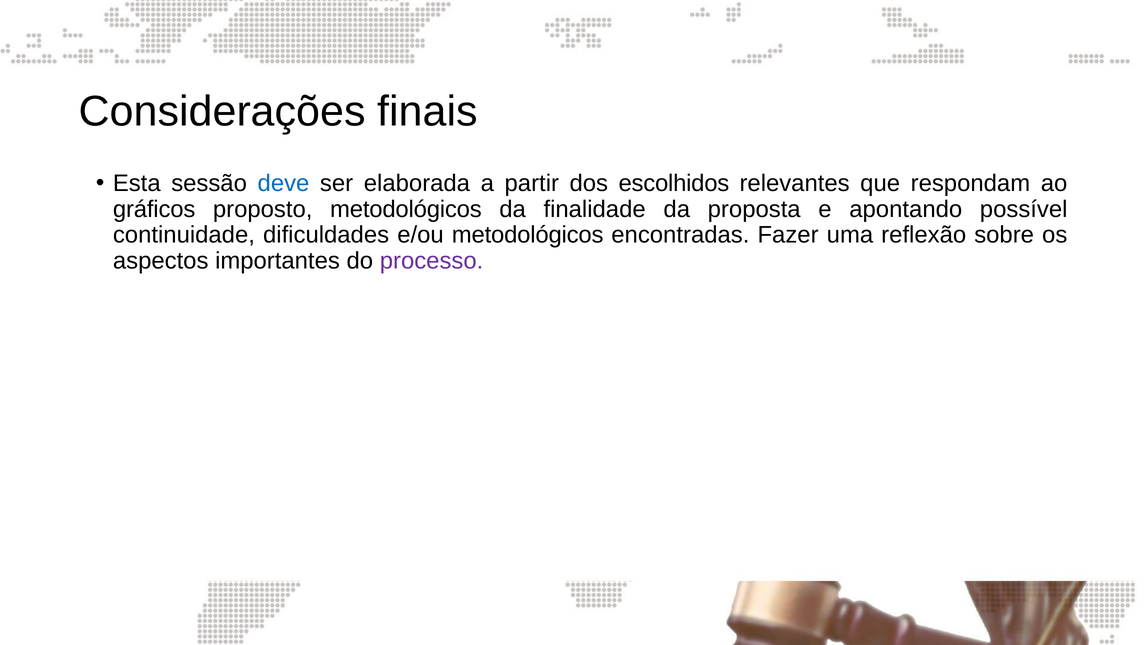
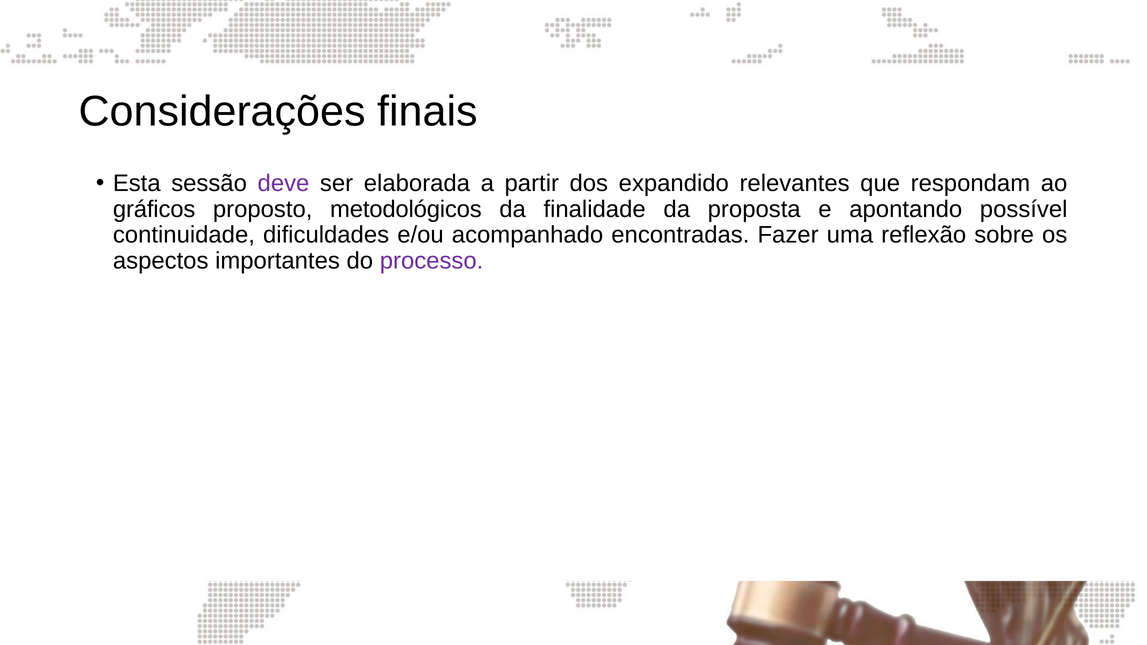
deve colour: blue -> purple (284, 184)
escolhidos: escolhidos -> expandido (674, 184)
e/ou metodológicos: metodológicos -> acompanhado (528, 235)
